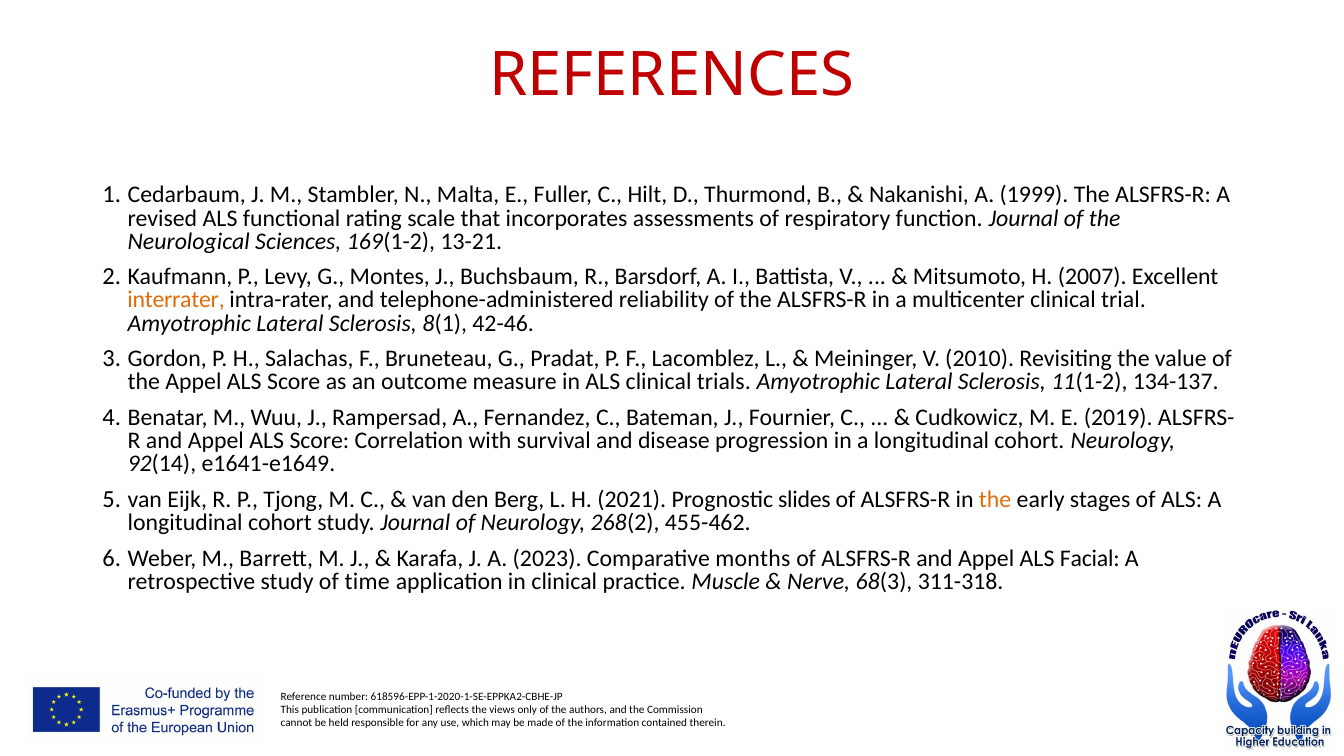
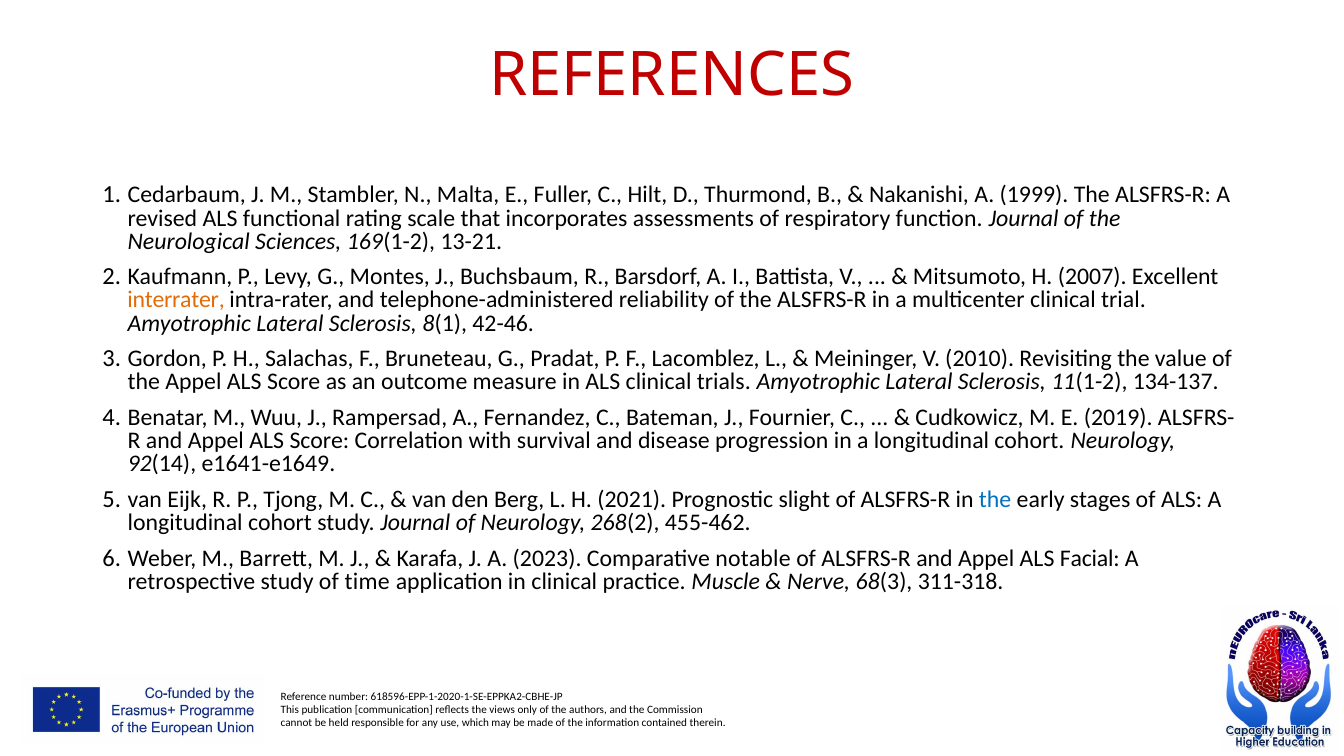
slides: slides -> slight (804, 500)
the colour: orange -> blue (995, 500)
months: months -> notable (753, 559)
